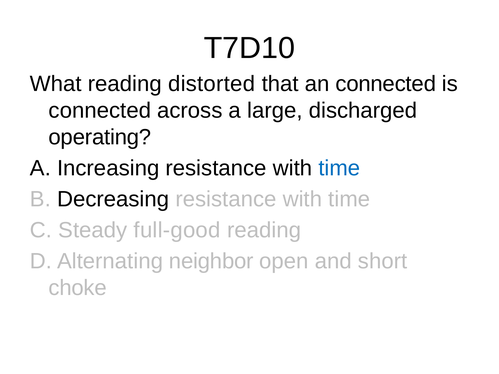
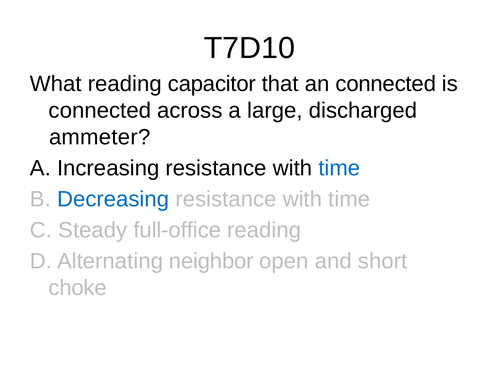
distorted: distorted -> capacitor (212, 84)
operating: operating -> ammeter (100, 137)
Decreasing colour: black -> blue (113, 199)
full-good: full-good -> full-office (177, 230)
